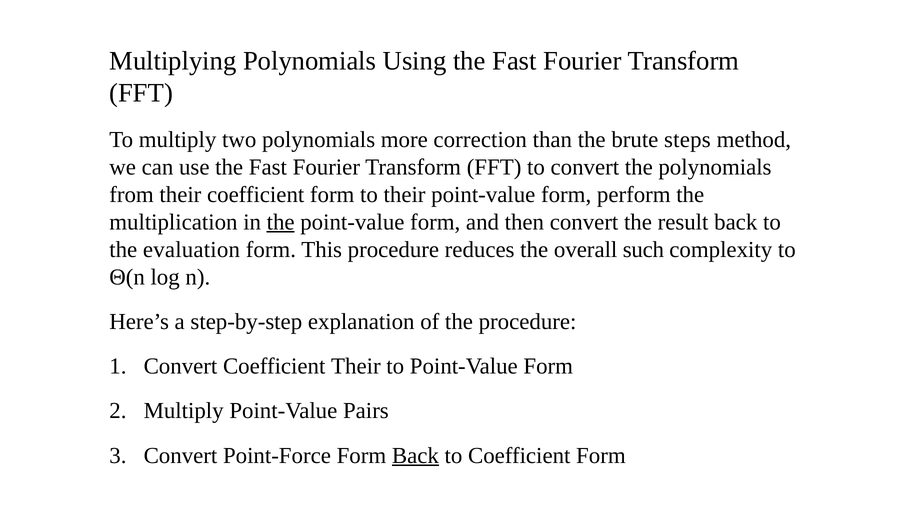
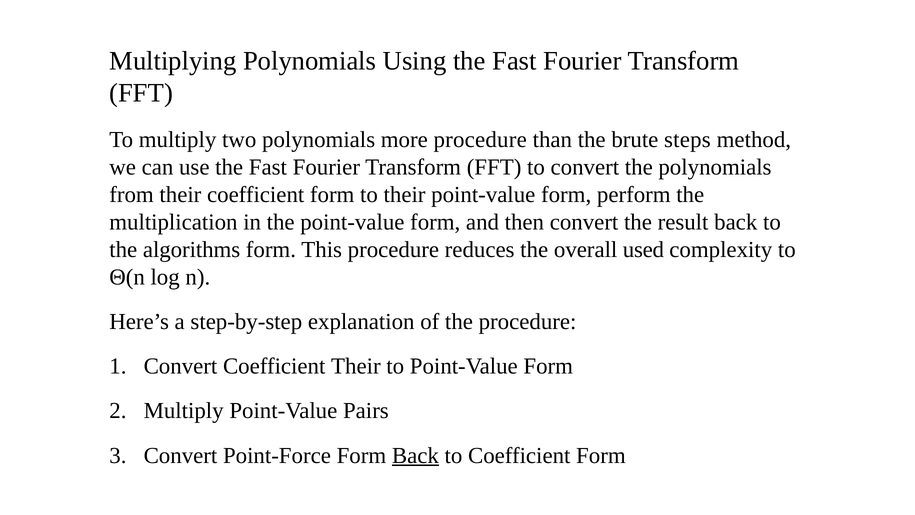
more correction: correction -> procedure (480, 140)
the underline: present -> none (281, 222)
evaluation: evaluation -> algorithms (192, 249)
such: such -> used (643, 249)
